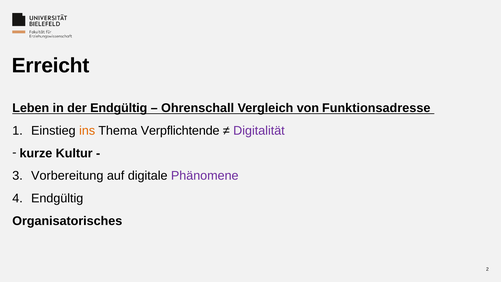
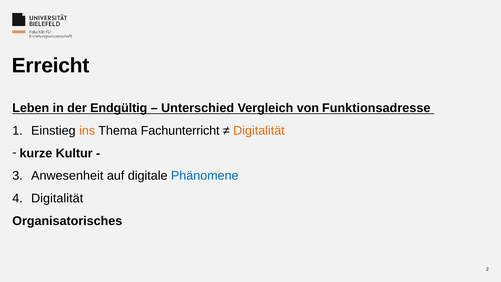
Ohrenschall: Ohrenschall -> Unterschied (198, 108)
Verpflichtende: Verpflichtende -> Fachunterricht (180, 131)
Digitalität colour: purple -> orange (259, 131)
Vorbereitung: Vorbereitung -> Anwesenheit (67, 176)
Phänomene colour: purple -> blue (205, 176)
Endgültig: Endgültig -> Digitalität (57, 198)
